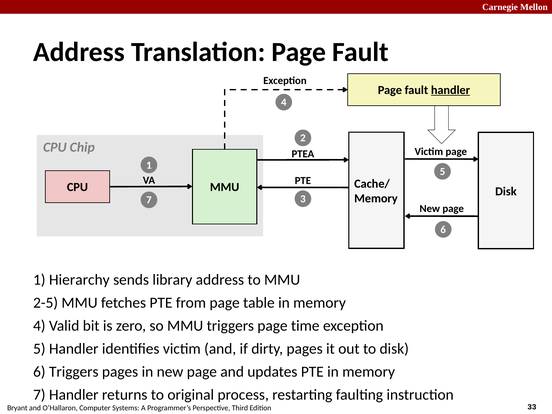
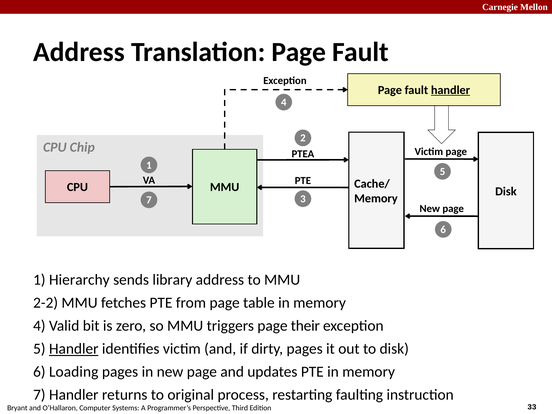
2-5: 2-5 -> 2-2 (46, 303)
time: time -> their (305, 326)
Handler underline: none -> present (74, 349)
6 Triggers: Triggers -> Loading (74, 372)
